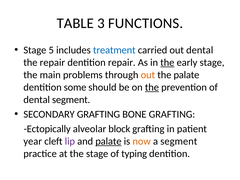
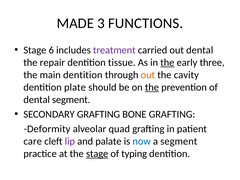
TABLE: TABLE -> MADE (75, 23)
5: 5 -> 6 (51, 50)
treatment colour: blue -> purple (114, 50)
dentition repair: repair -> tissue (122, 63)
early stage: stage -> three (212, 63)
main problems: problems -> dentition (83, 75)
the palate: palate -> cavity (186, 75)
some: some -> plate (75, 87)
Ectopically: Ectopically -> Deformity (47, 129)
block: block -> quad (119, 129)
year: year -> care (33, 141)
palate underline: present -> none (108, 141)
now colour: orange -> blue (142, 141)
stage underline: none -> present (97, 154)
